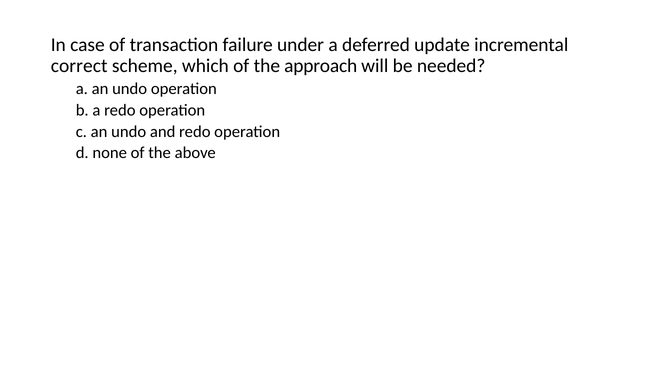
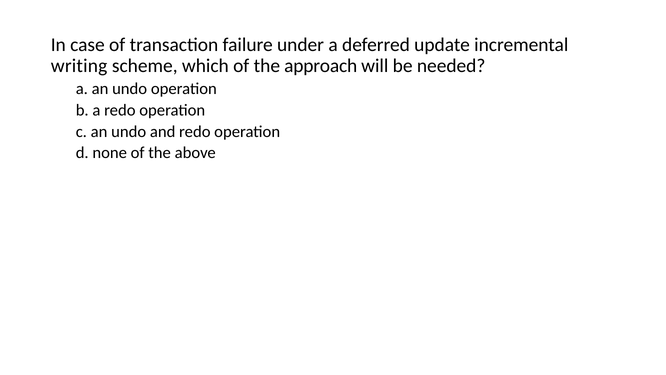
correct: correct -> writing (79, 66)
